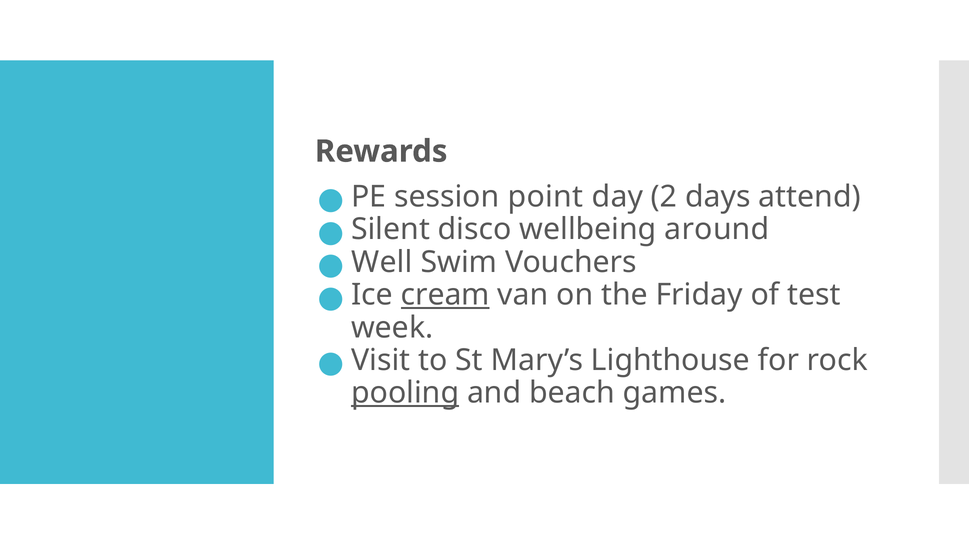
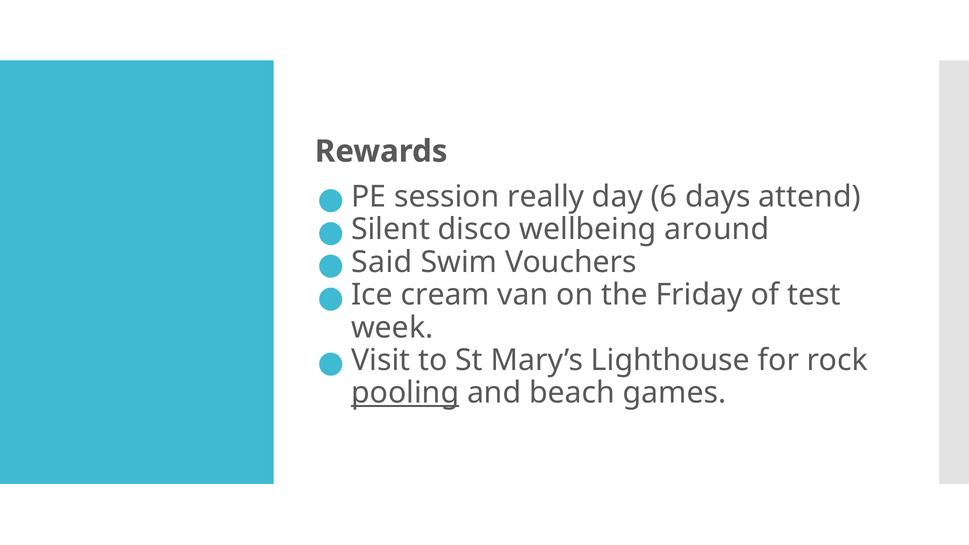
point: point -> really (546, 197)
2: 2 -> 6 (664, 197)
Well: Well -> Said (382, 262)
cream underline: present -> none (445, 295)
